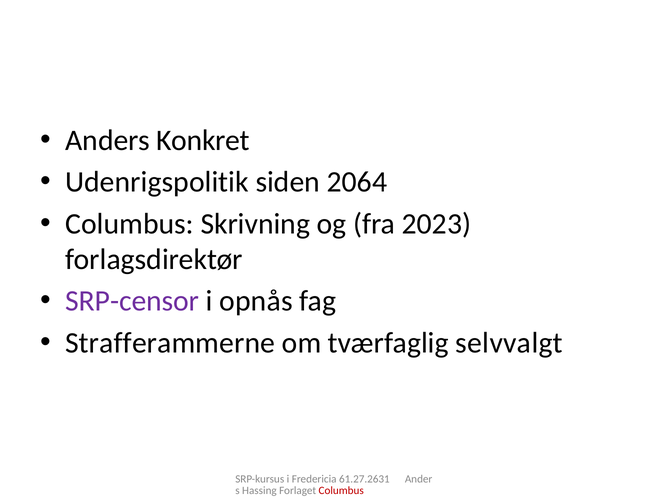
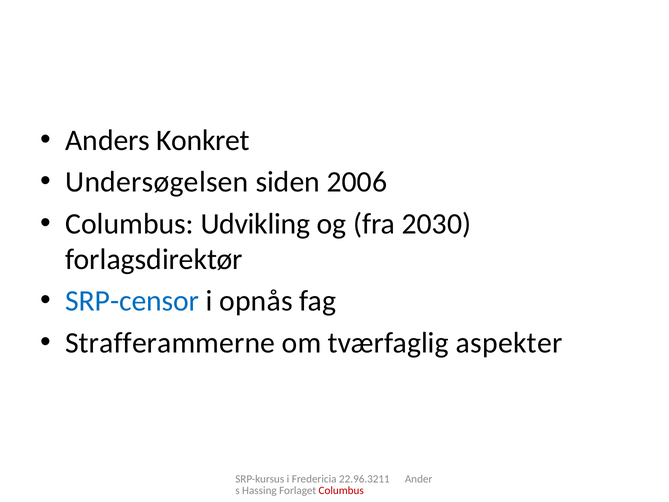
Udenrigspolitik: Udenrigspolitik -> Undersøgelsen (157, 182)
2064: 2064 -> 2006 (357, 182)
Skrivning: Skrivning -> Udvikling (255, 224)
2023: 2023 -> 2030 (436, 224)
SRP-censor colour: purple -> blue (132, 301)
selvvalgt: selvvalgt -> aspekter (509, 343)
61.27.2631: 61.27.2631 -> 22.96.3211 (364, 479)
